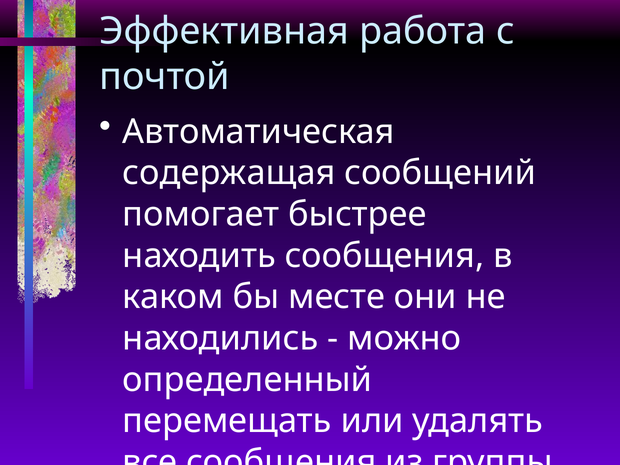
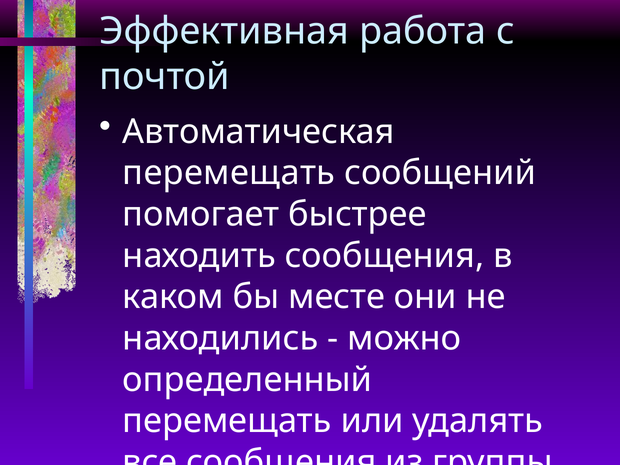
содержащая: содержащая -> перемещать (229, 173)
